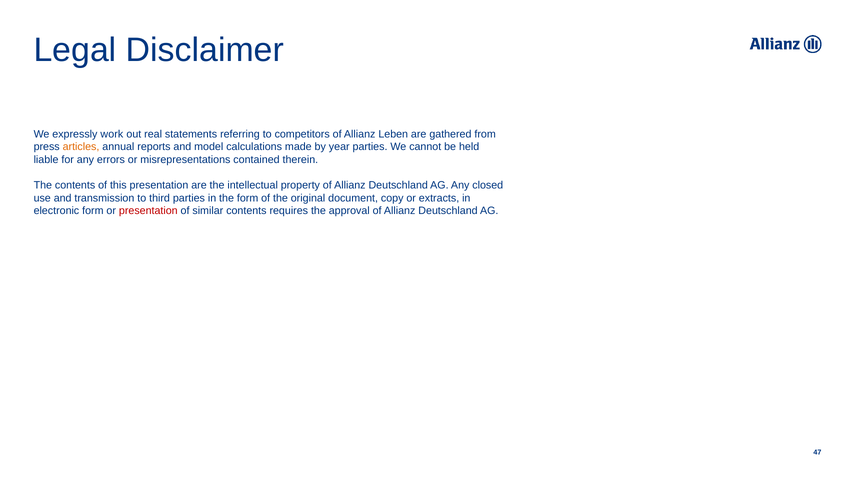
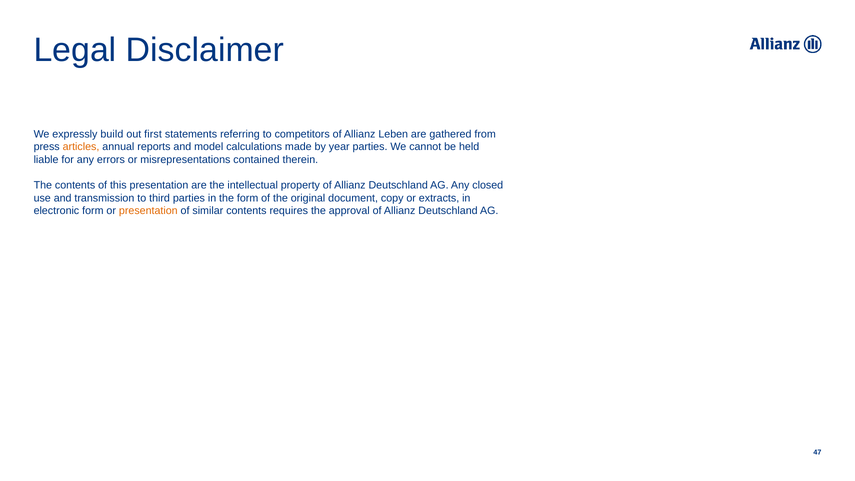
work: work -> build (112, 134)
real: real -> first (153, 134)
presentation colour: red -> orange (148, 211)
